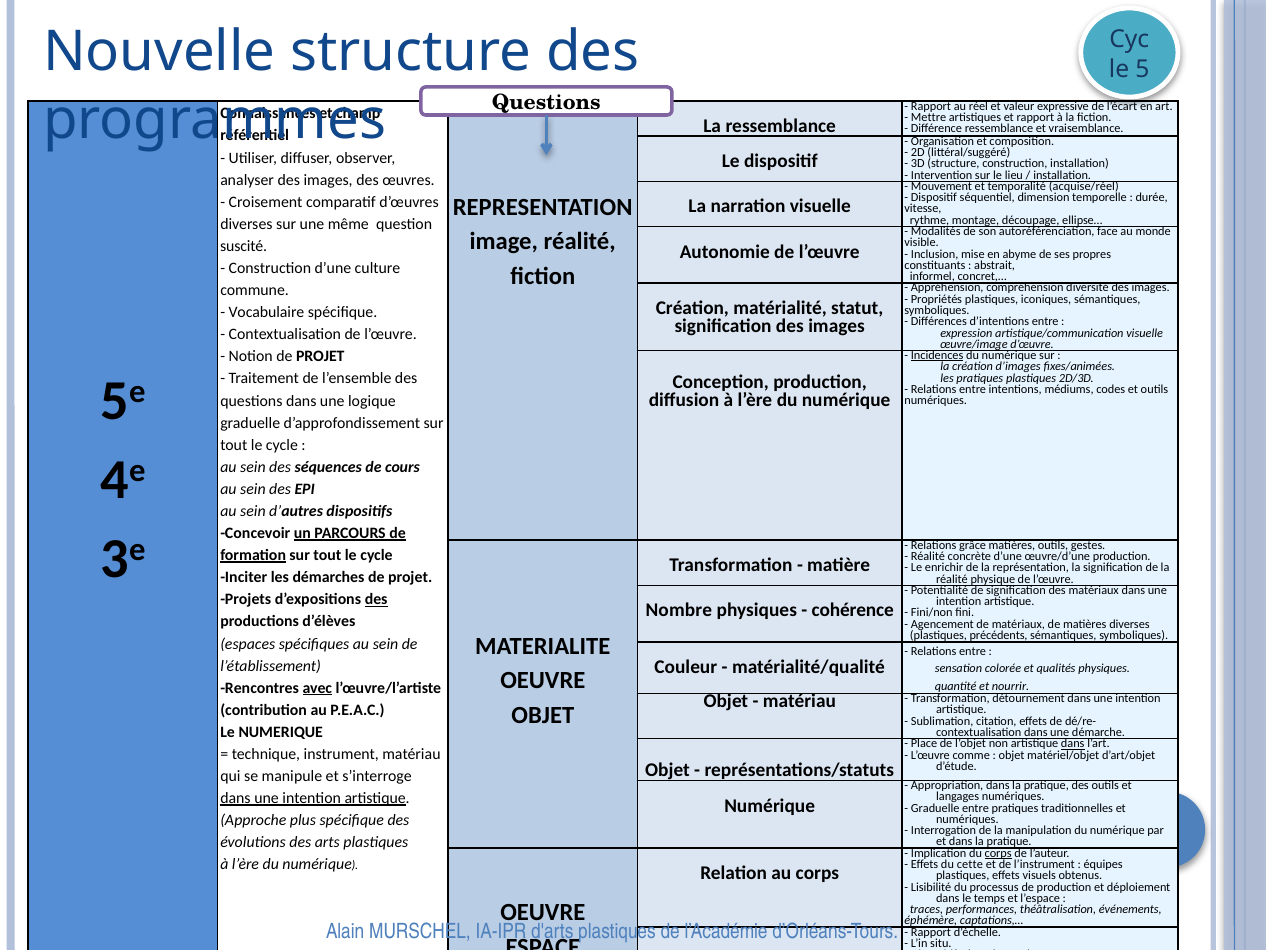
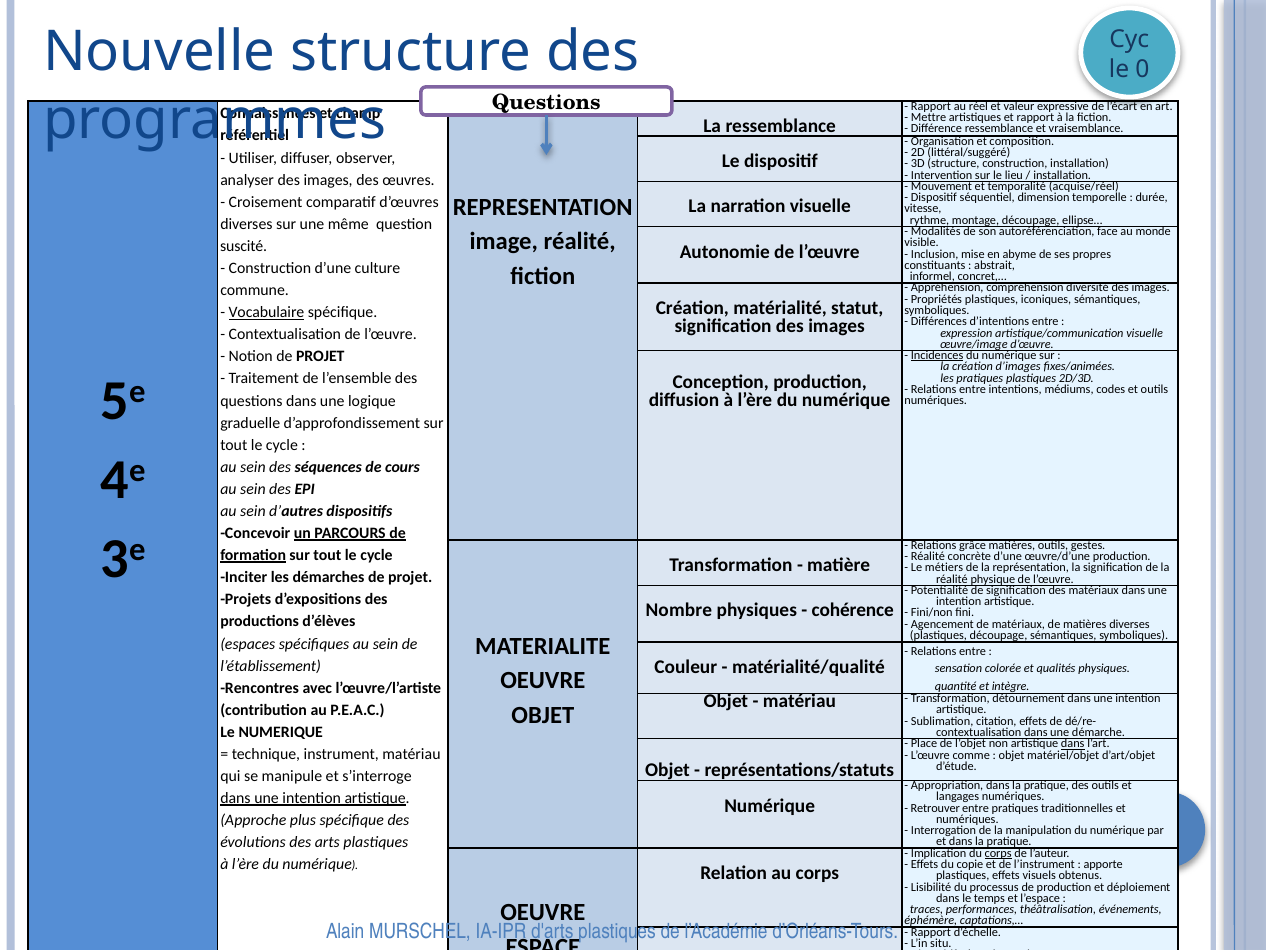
5: 5 -> 0 (1143, 69)
Vocabulaire underline: none -> present (266, 312)
enrichir: enrichir -> métiers (944, 567)
des underline: present -> none (376, 599)
plastiques précédents: précédents -> découpage (999, 635)
nourrir: nourrir -> intègre (1011, 686)
avec underline: present -> none (317, 688)
Graduelle: Graduelle -> Retrouver (935, 808)
cette: cette -> copie (970, 864)
équipes: équipes -> apporte (1103, 864)
